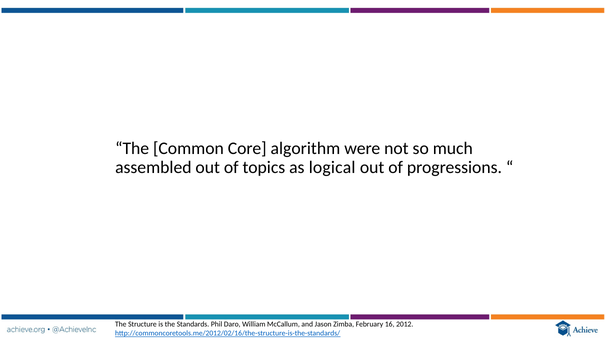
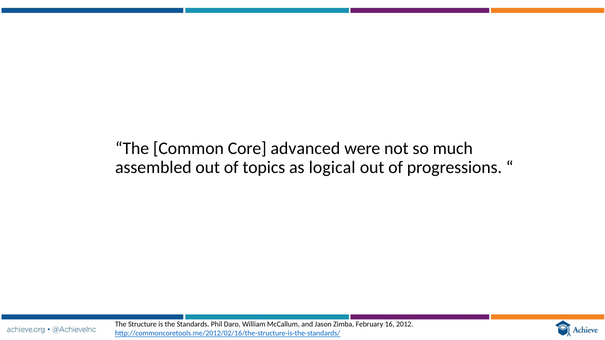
algorithm: algorithm -> advanced (305, 148)
